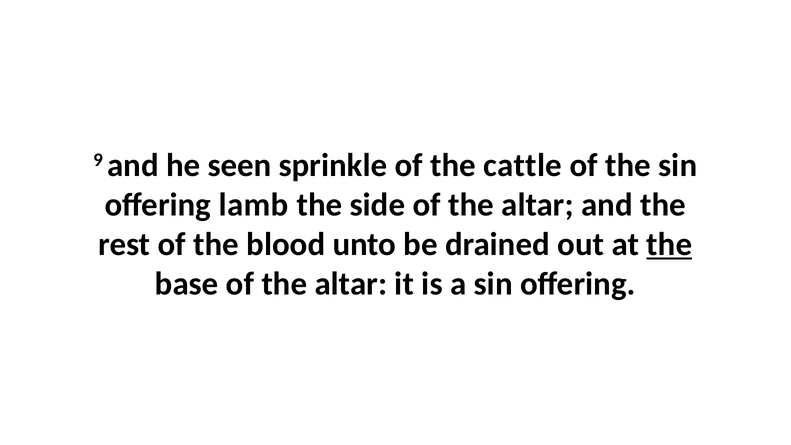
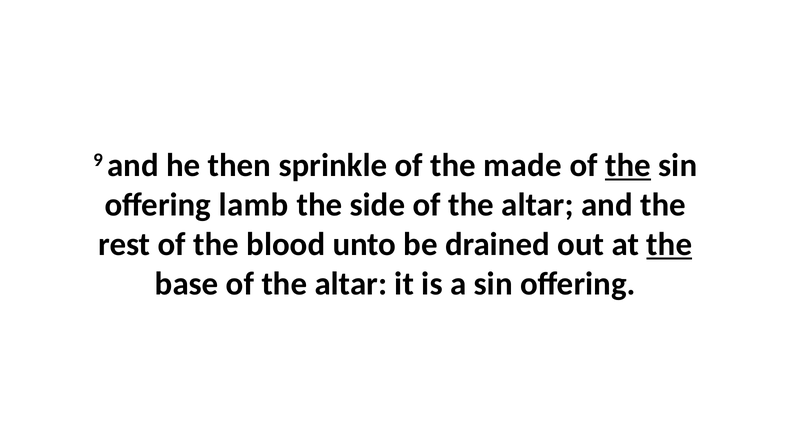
seen: seen -> then (239, 165)
cattle: cattle -> made (523, 165)
the underline: none -> present (628, 165)
